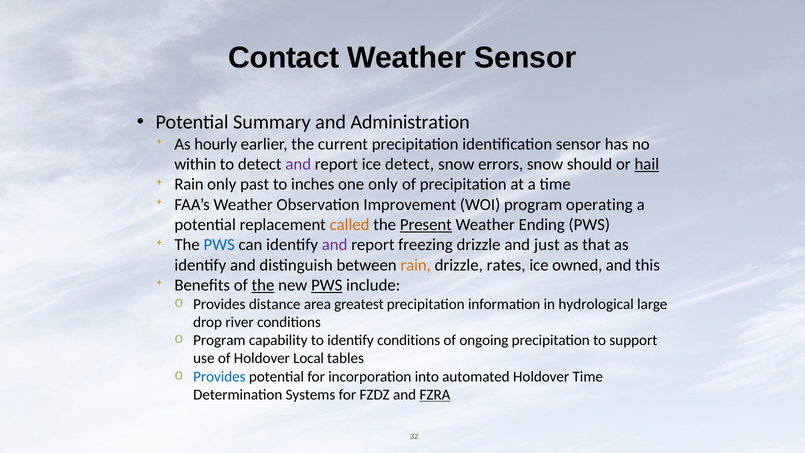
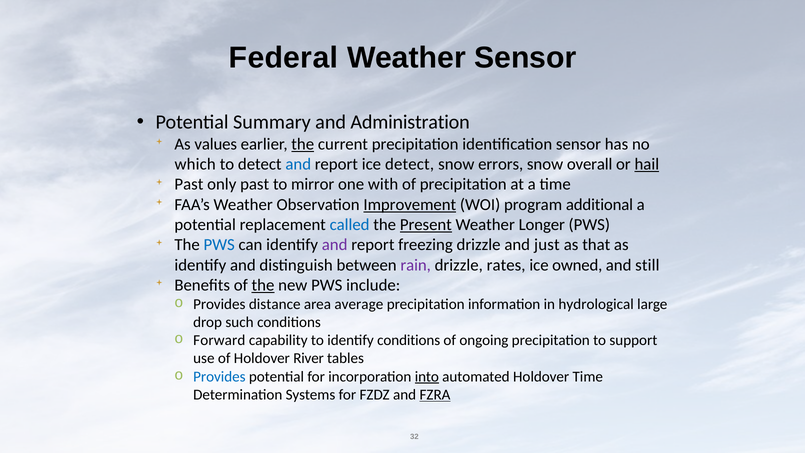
Contact: Contact -> Federal (283, 58)
hourly: hourly -> values (216, 144)
the underline: none -> present (303, 144)
within: within -> which (195, 164)
and colour: purple -> blue (298, 164)
should: should -> overall (590, 164)
Rain: Rain -> Past (189, 184)
inches: inches -> mirror (313, 184)
one only: only -> with (383, 184)
Improvement underline: none -> present (410, 204)
operating: operating -> additional (599, 204)
called colour: orange -> blue (350, 225)
Ending: Ending -> Longer (542, 225)
rain colour: orange -> purple (416, 265)
this: this -> still (647, 265)
PWS underline: present -> none (327, 285)
greatest: greatest -> average (359, 304)
river: river -> such (240, 322)
Program: Program -> Forward (219, 340)
Local: Local -> River (309, 358)
into underline: none -> present (427, 376)
